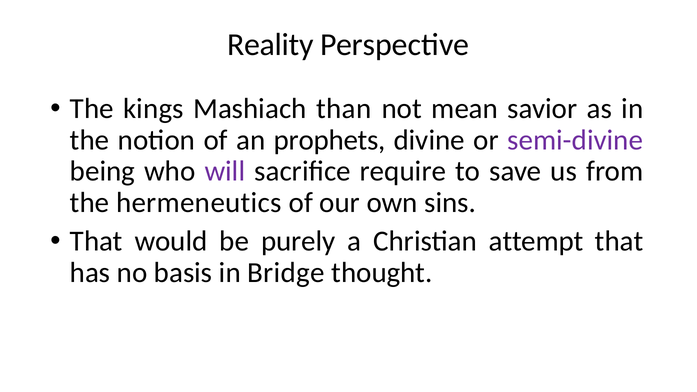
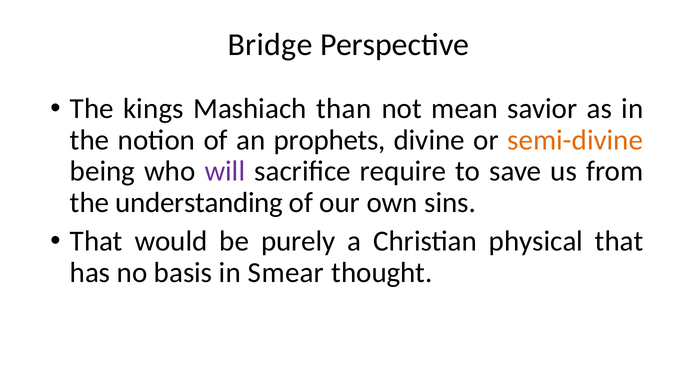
Reality: Reality -> Bridge (270, 45)
semi-divine colour: purple -> orange (575, 140)
hermeneutics: hermeneutics -> understanding (199, 203)
attempt: attempt -> physical (536, 241)
Bridge: Bridge -> Smear (286, 273)
